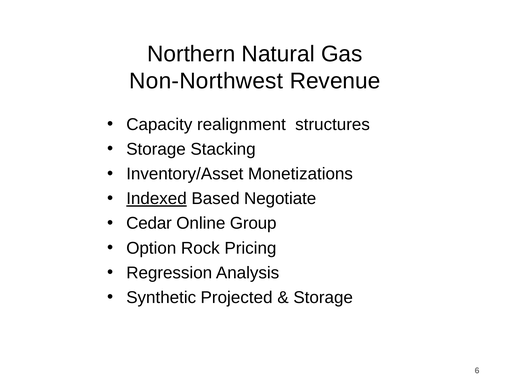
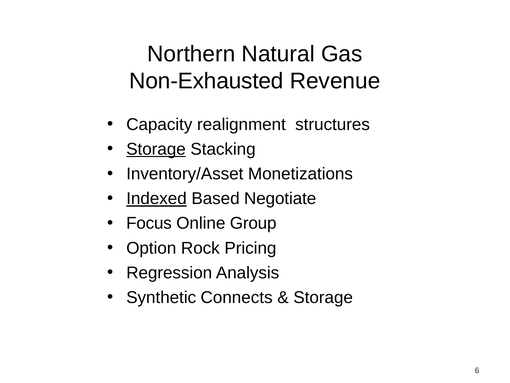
Non-Northwest: Non-Northwest -> Non-Exhausted (206, 81)
Storage underline: none -> present (156, 149)
Cedar: Cedar -> Focus (149, 223)
Projected: Projected -> Connects (237, 297)
